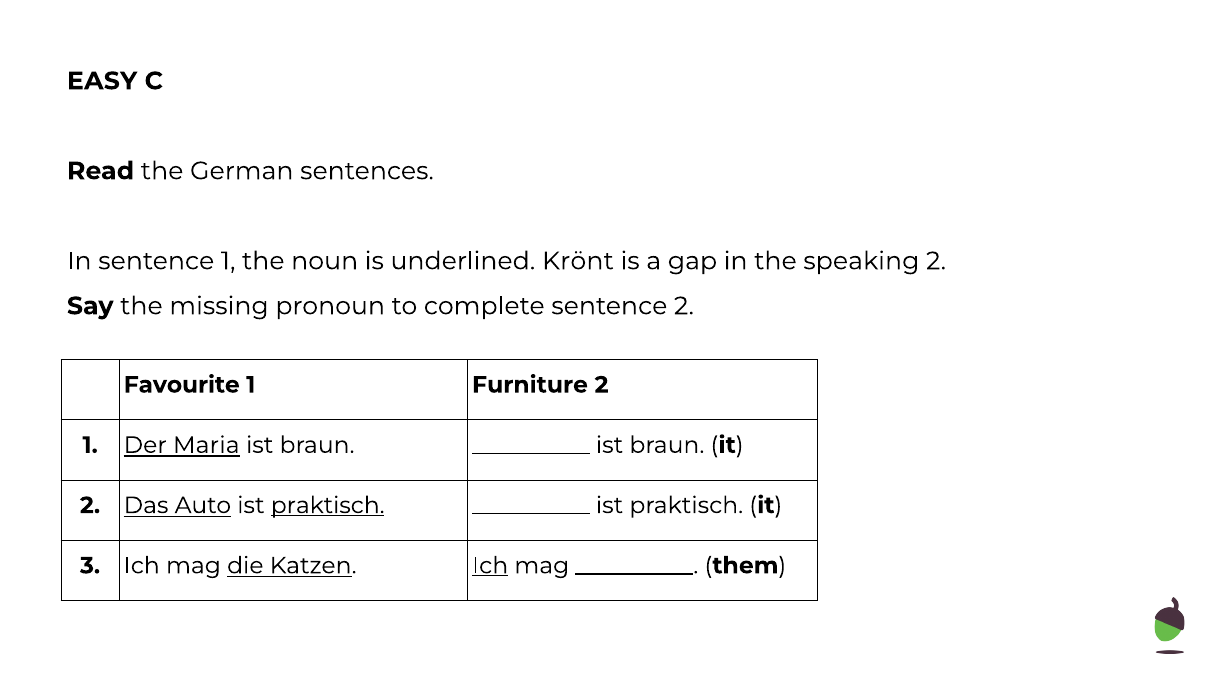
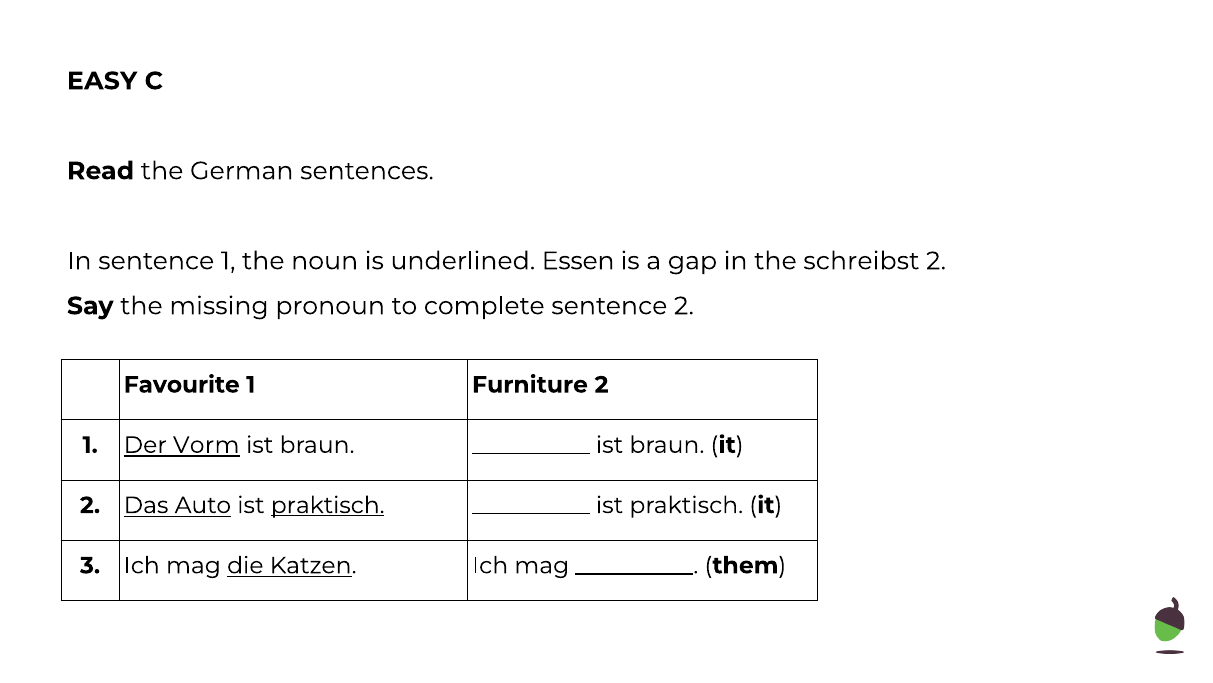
Krönt: Krönt -> Essen (578, 261)
speaking: speaking -> schreibst (861, 261)
Maria: Maria -> Vorm (206, 445)
Ich underline: present -> none (490, 565)
